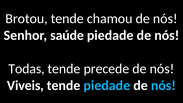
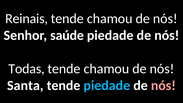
Brotou: Brotou -> Reinais (27, 19)
precede: precede -> chamou (106, 69)
Viveis: Viveis -> Santa (25, 85)
nós colour: light blue -> pink (163, 85)
